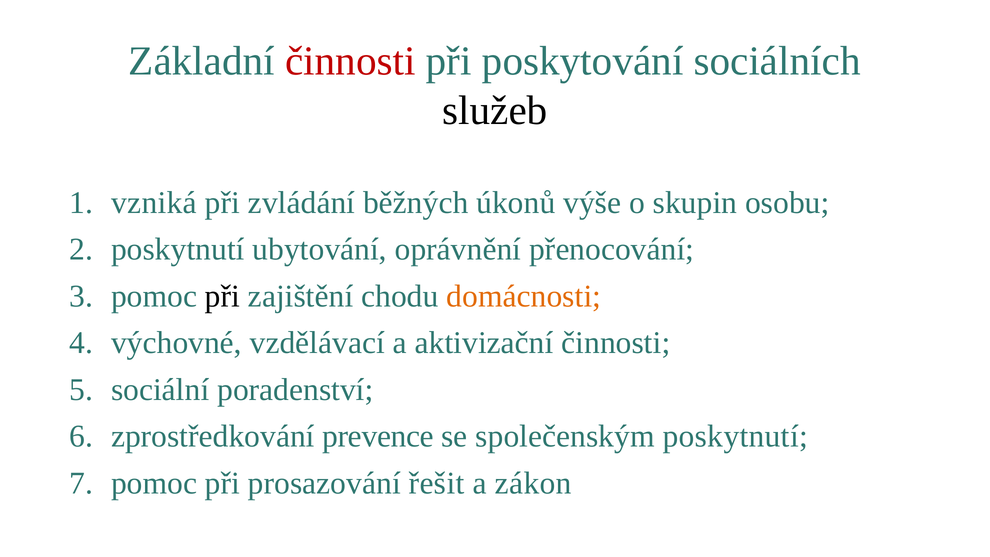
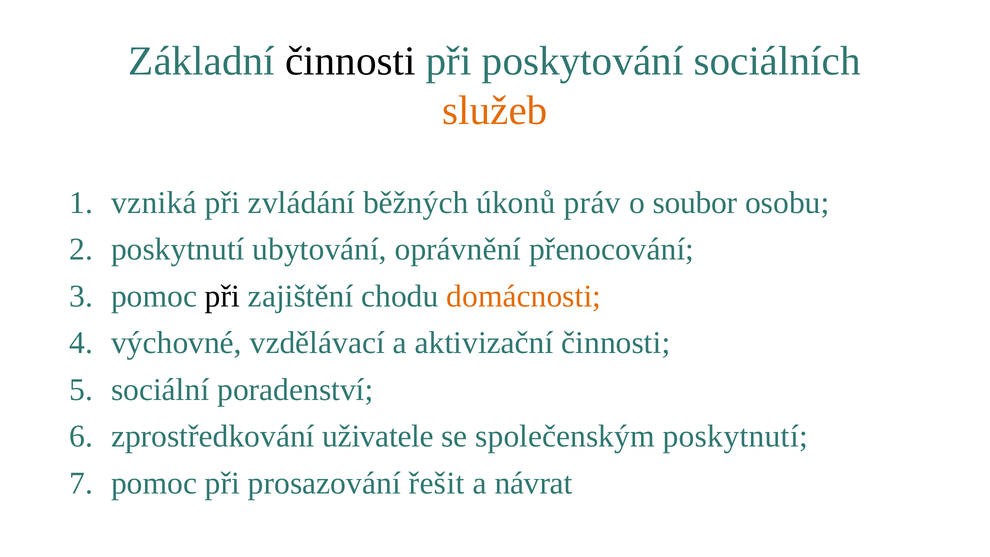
činnosti colour: red -> black (350, 61)
služeb colour: black -> orange (495, 110)
výše: výše -> práv (592, 203)
skupin: skupin -> soubor (695, 203)
prevence: prevence -> uživatele (378, 436)
zákon: zákon -> návrat (534, 483)
